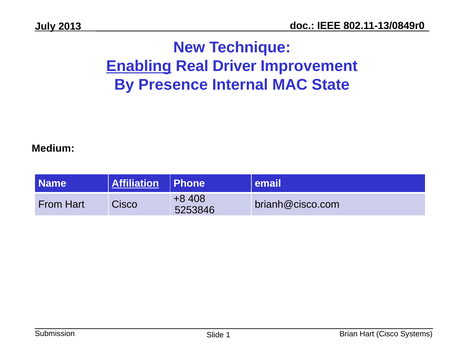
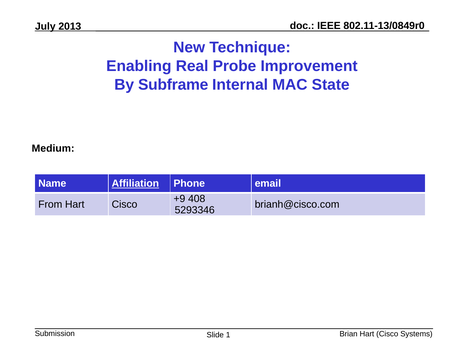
Enabling underline: present -> none (139, 66)
Driver: Driver -> Probe (234, 66)
Presence: Presence -> Subframe (173, 85)
+8: +8 -> +9 (179, 199)
5253846: 5253846 -> 5293346 (195, 210)
